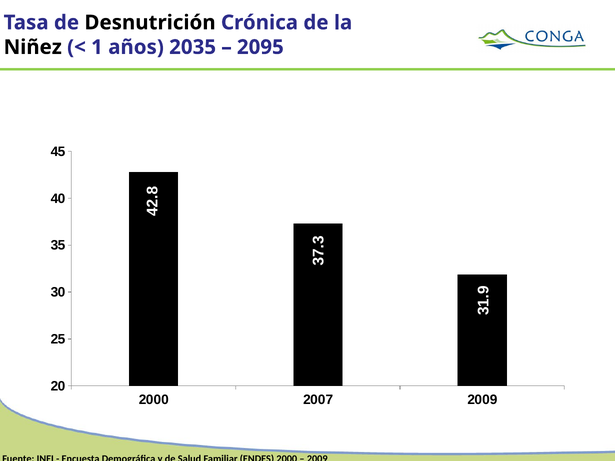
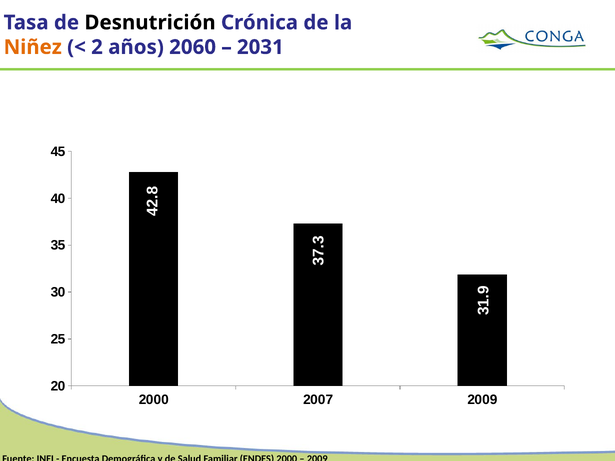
Niñez colour: black -> orange (33, 47)
1: 1 -> 2 (97, 47)
2035: 2035 -> 2060 (193, 47)
2095: 2095 -> 2031 (260, 47)
